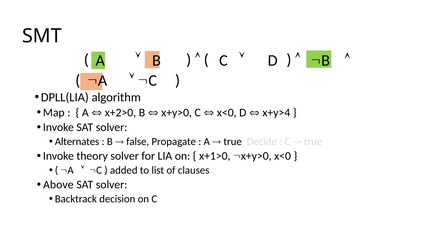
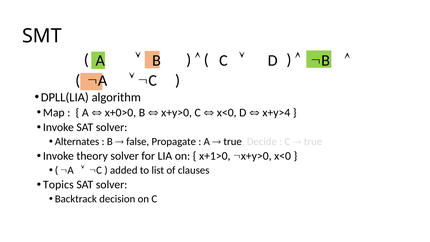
x+2>0: x+2>0 -> x+0>0 (120, 112)
Above: Above -> Topics (58, 185)
